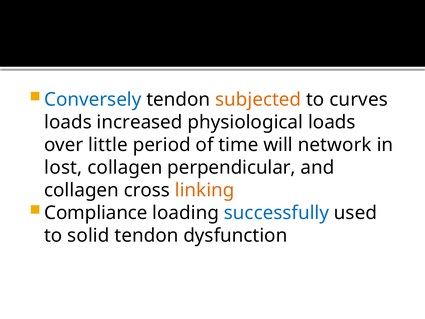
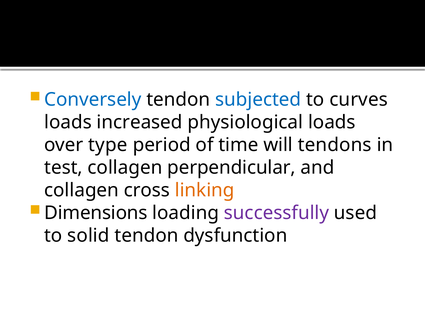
subjected colour: orange -> blue (258, 99)
little: little -> type (108, 145)
network: network -> tendons (335, 145)
lost: lost -> test (63, 167)
Compliance: Compliance -> Dimensions (96, 213)
successfully colour: blue -> purple (276, 213)
